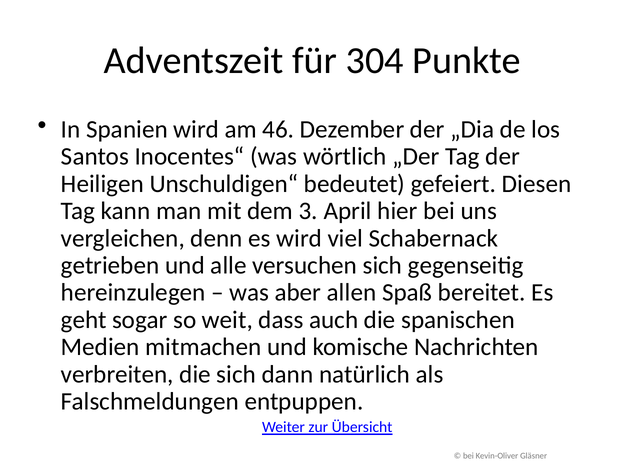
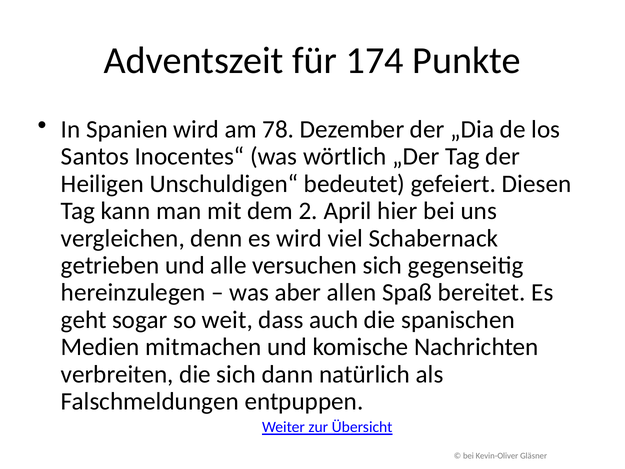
304: 304 -> 174 (375, 61)
46: 46 -> 78 (278, 129)
3: 3 -> 2 (308, 211)
